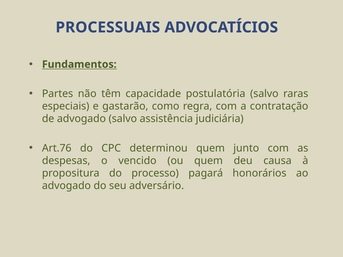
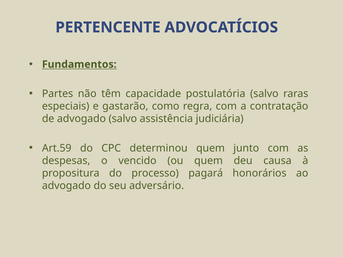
PROCESSUAIS: PROCESSUAIS -> PERTENCENTE (108, 27)
Art.76: Art.76 -> Art.59 (57, 148)
